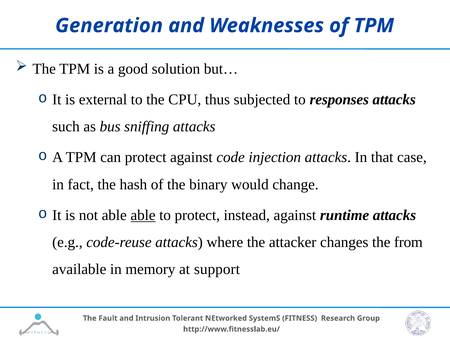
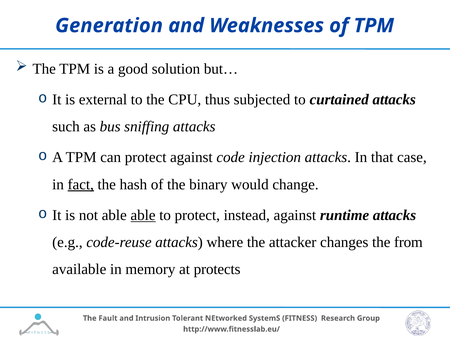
responses: responses -> curtained (339, 99)
fact underline: none -> present (81, 184)
support: support -> protects (217, 269)
